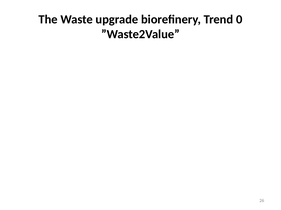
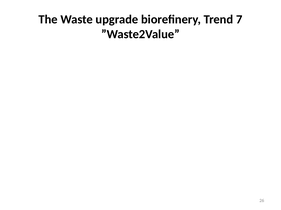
0: 0 -> 7 (239, 19)
